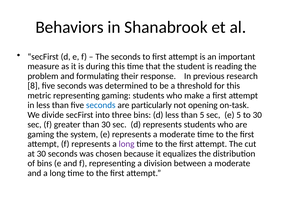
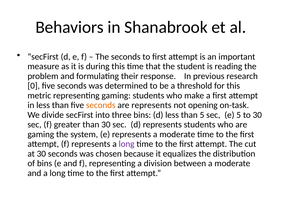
8: 8 -> 0 (34, 86)
seconds colour: blue -> orange (101, 105)
are particularly: particularly -> represents (151, 105)
